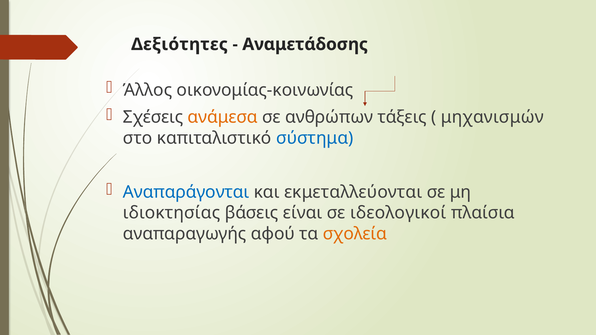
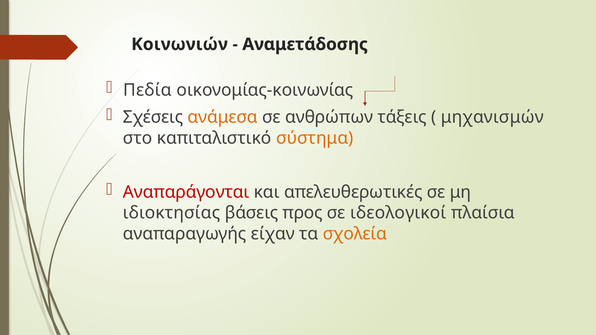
Δεξιότητες: Δεξιότητες -> Κοινωνιών (180, 44)
Άλλος: Άλλος -> Πεδία (147, 90)
σύστημα colour: blue -> orange (315, 138)
Αναπαράγονται colour: blue -> red (186, 192)
εκμεταλλεύονται: εκμεταλλεύονται -> απελευθερωτικές (353, 192)
είναι: είναι -> προς (303, 213)
αφού: αφού -> είχαν (273, 234)
